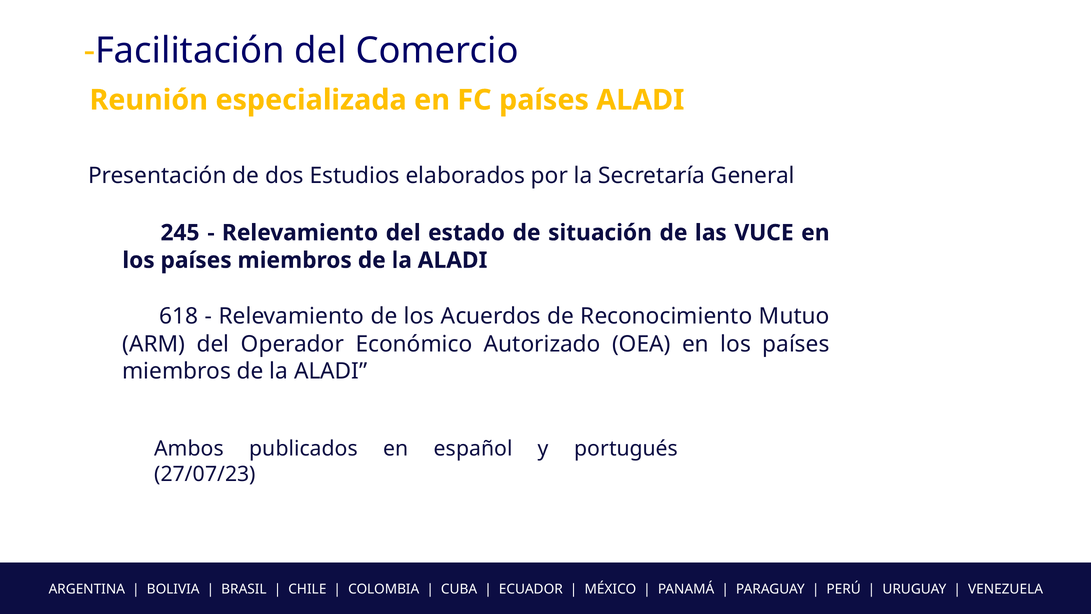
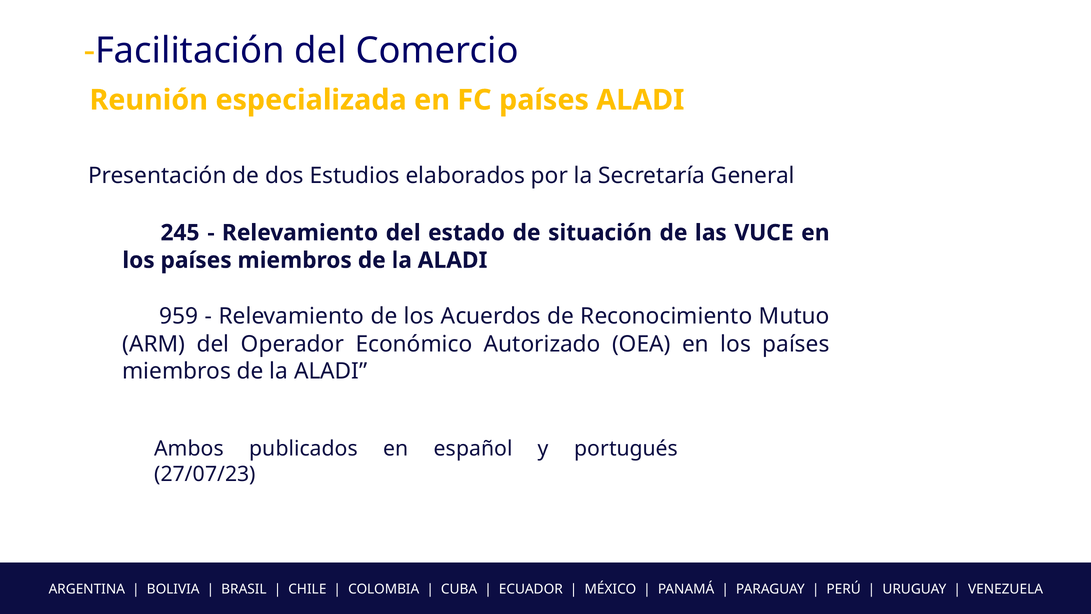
618: 618 -> 959 (179, 316)
